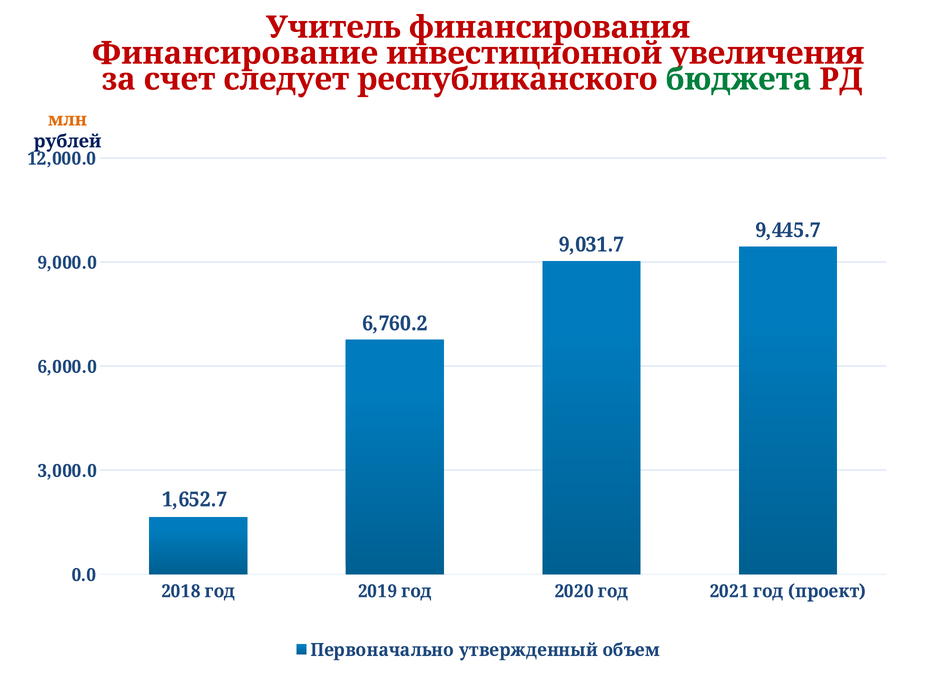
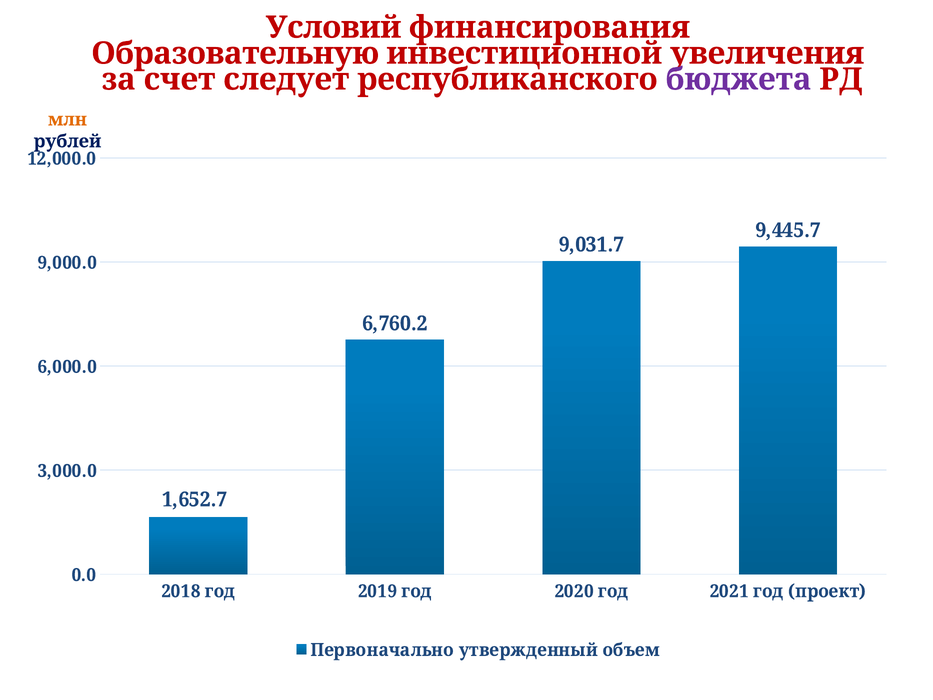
Учитель: Учитель -> Условий (334, 27)
Финансирование: Финансирование -> Образовательную (235, 53)
бюджета colour: green -> purple (738, 79)
